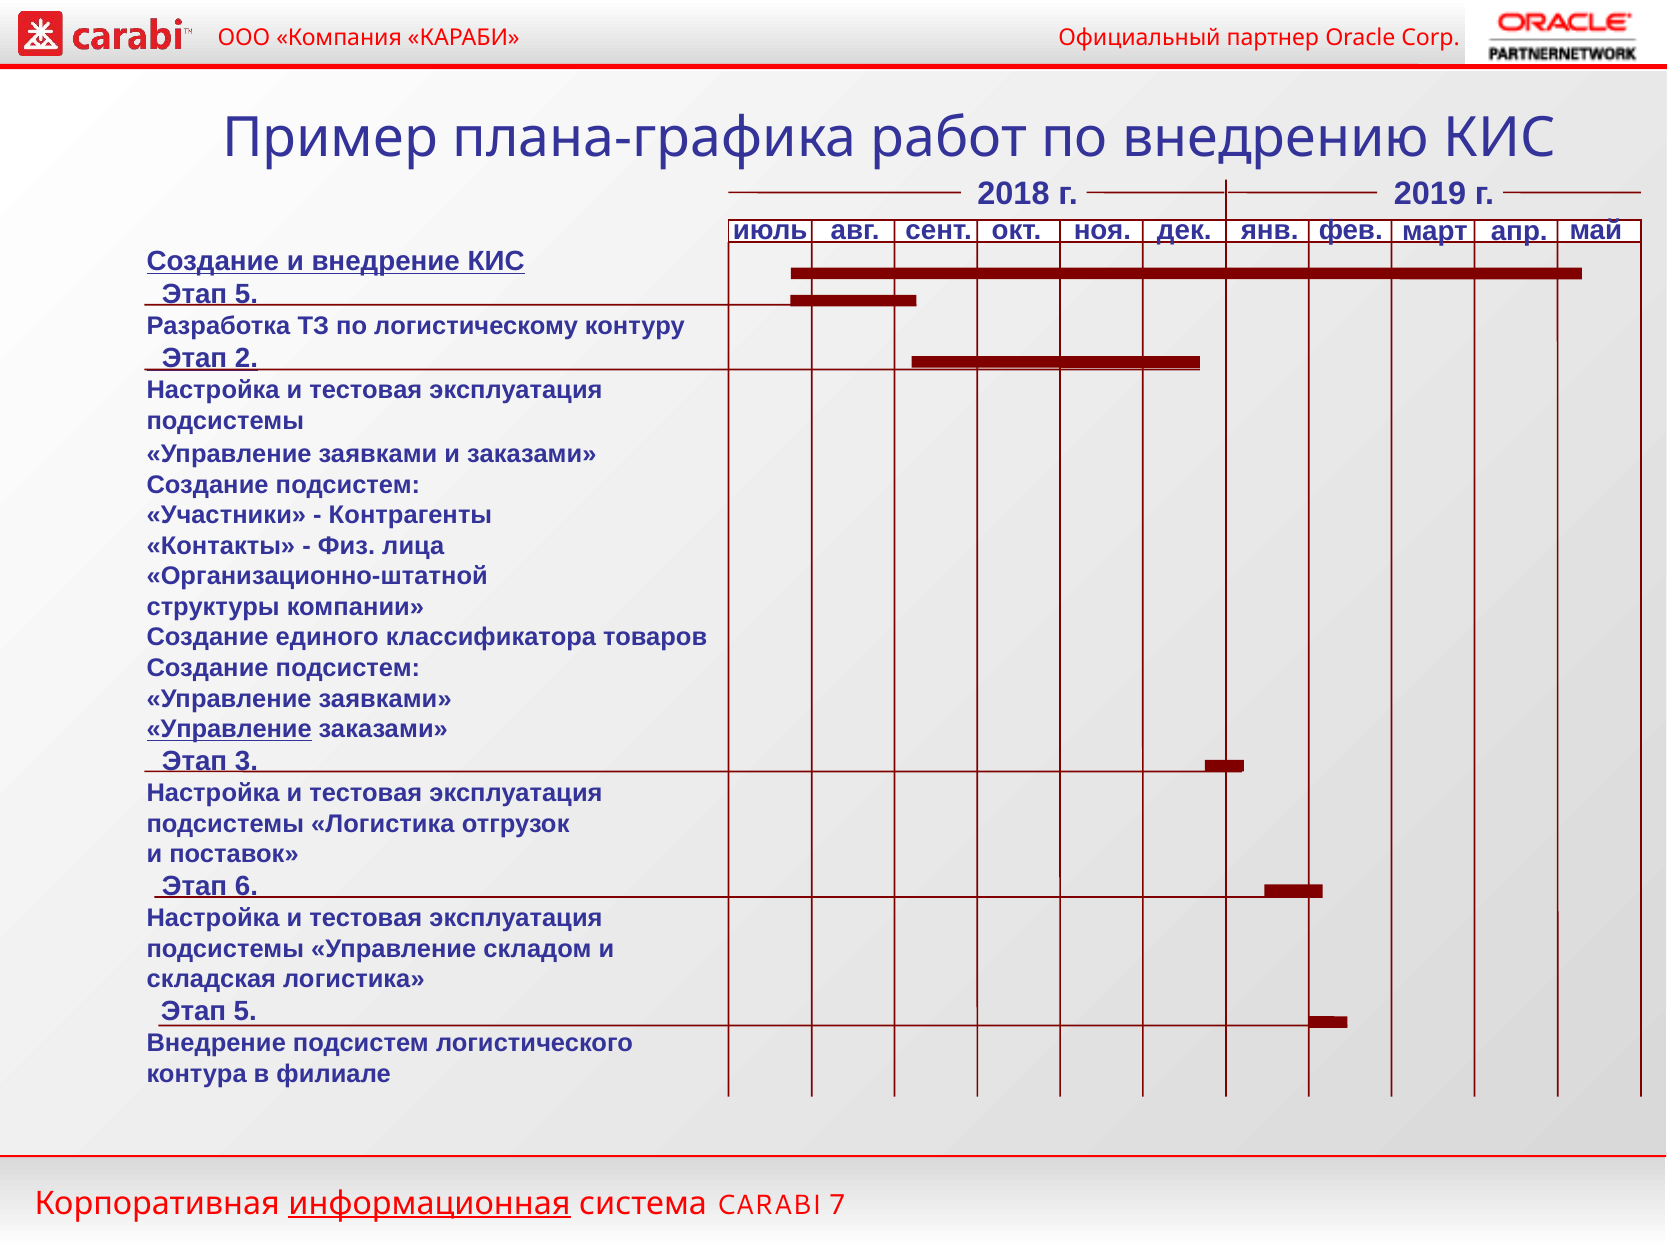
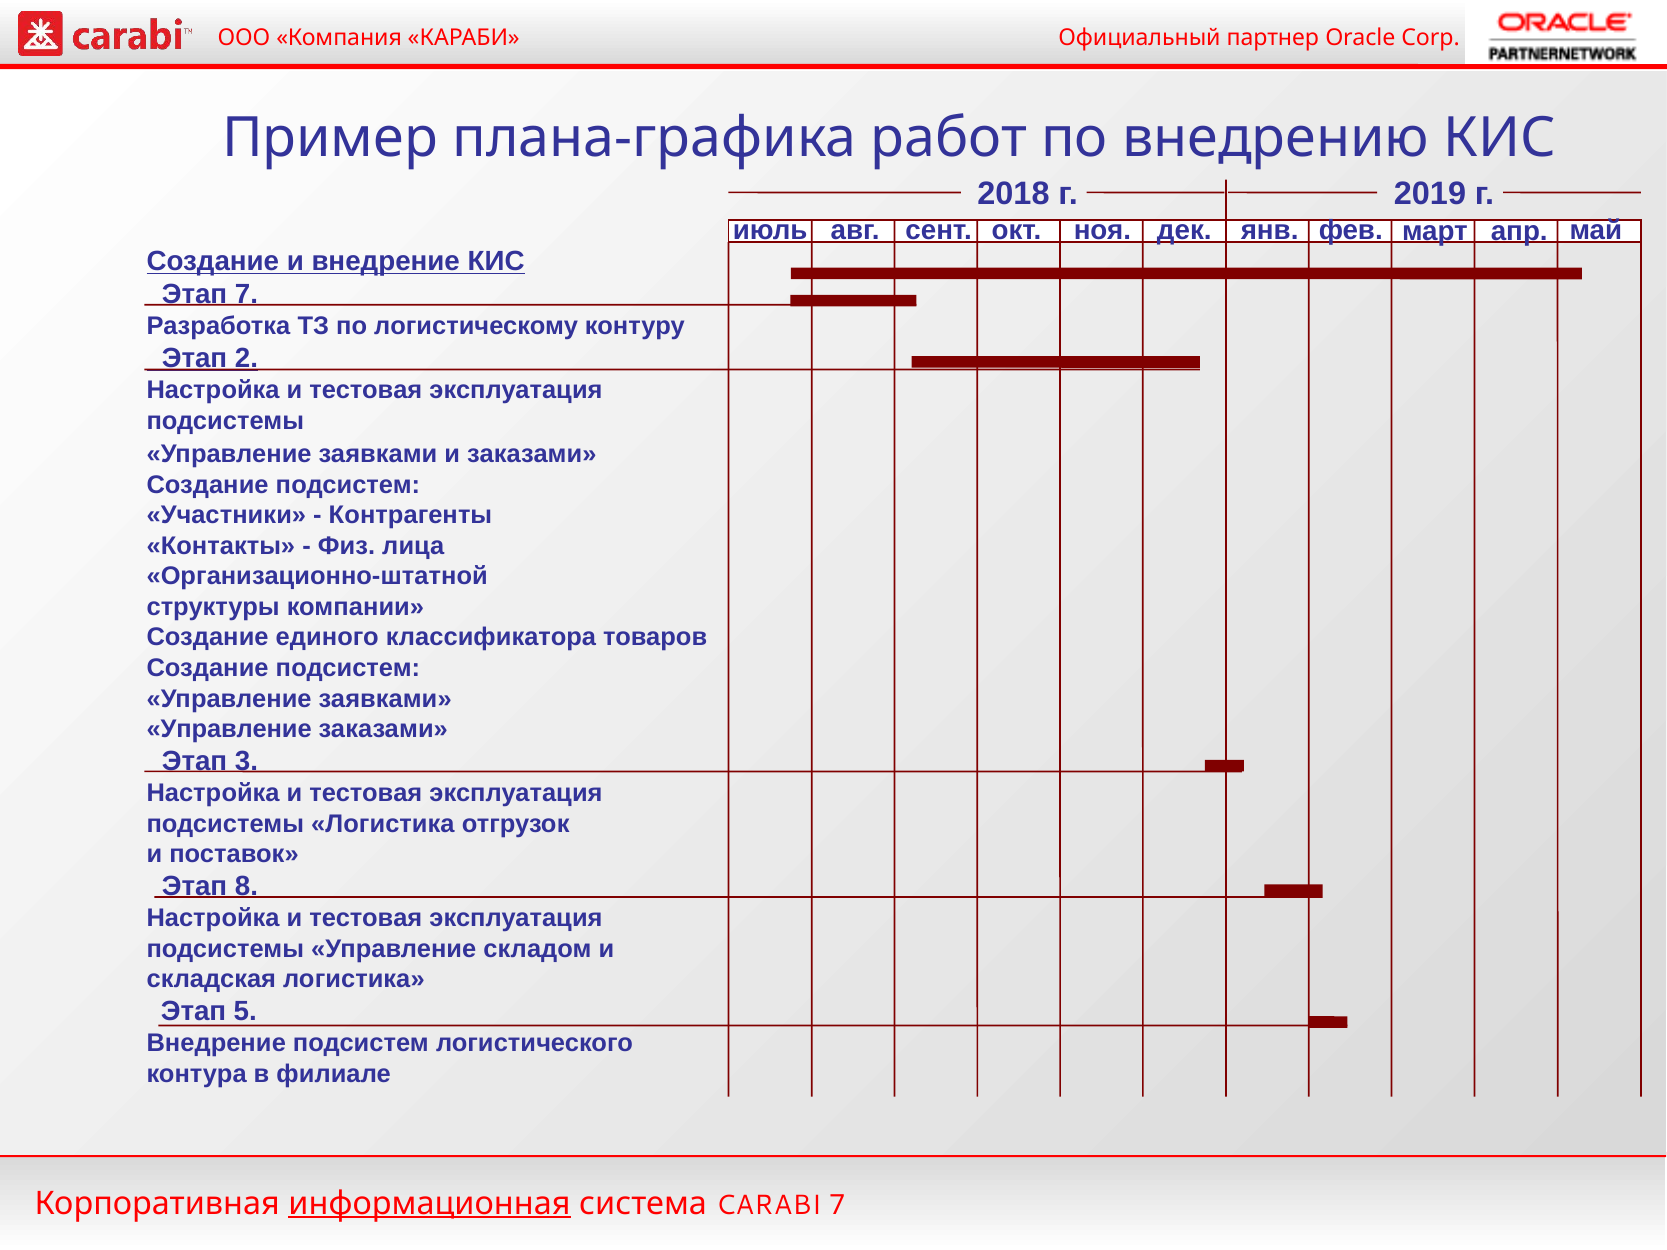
5: 5 -> 7 (246, 295)
Управление underline: present -> none (229, 729)
6: 6 -> 8 (246, 887)
